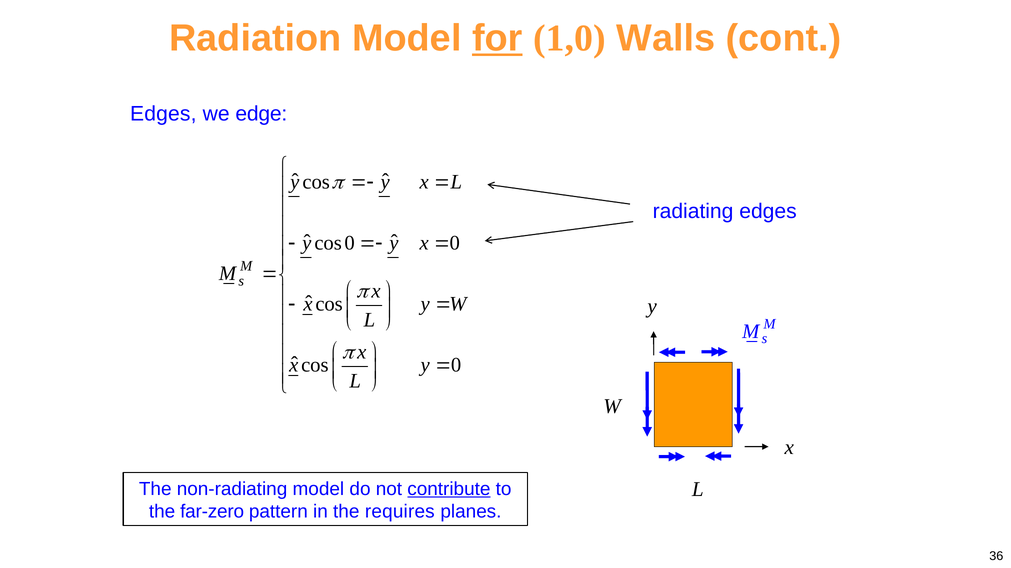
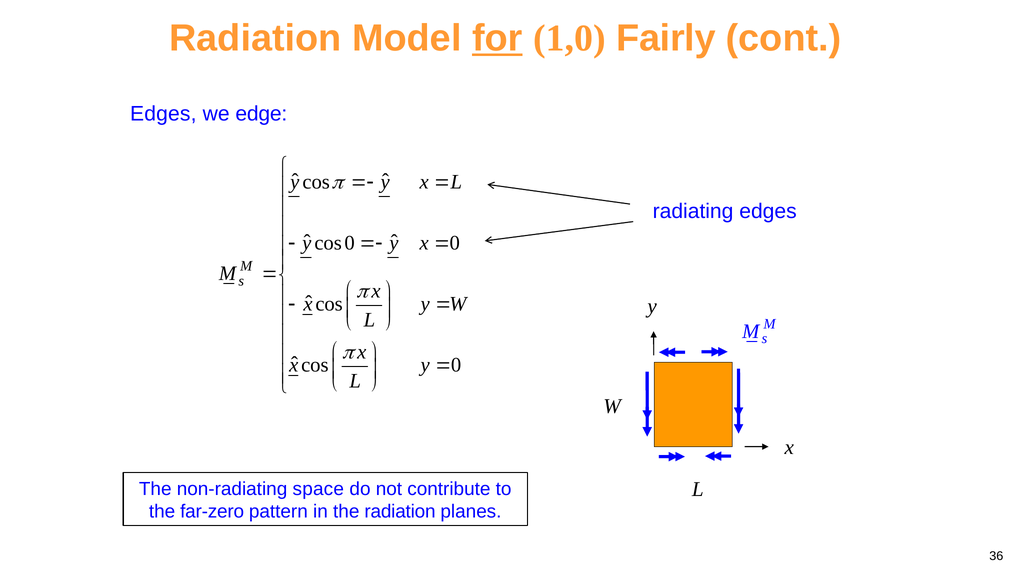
Walls: Walls -> Fairly (666, 38)
non-radiating model: model -> space (318, 489)
contribute underline: present -> none (449, 489)
the requires: requires -> radiation (400, 512)
